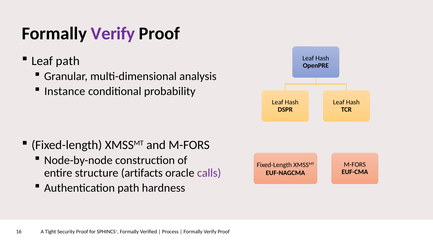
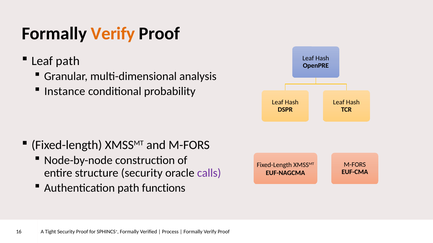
Verify colour: purple -> orange (113, 34)
structure artifacts: artifacts -> security (142, 173)
hardness: hardness -> functions (164, 188)
